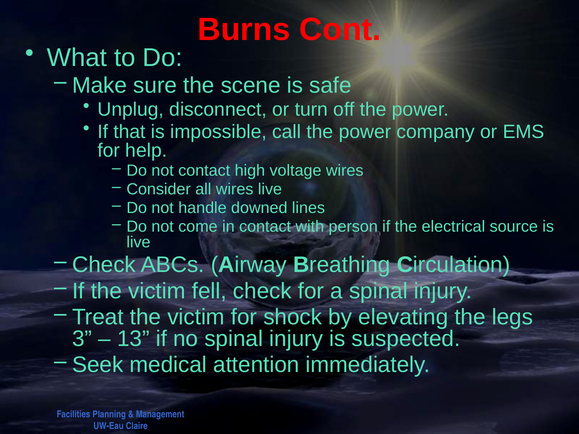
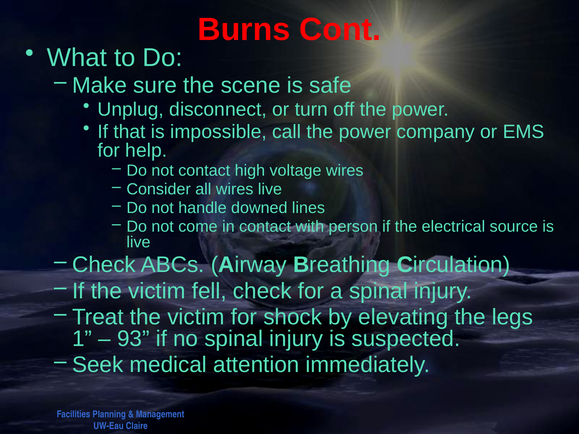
3: 3 -> 1 (82, 339)
13: 13 -> 93 (133, 339)
